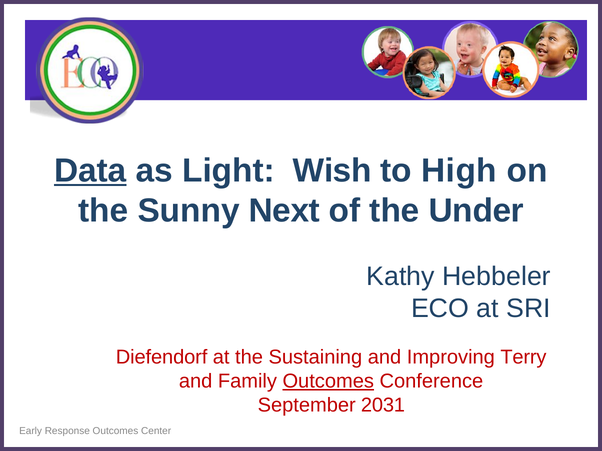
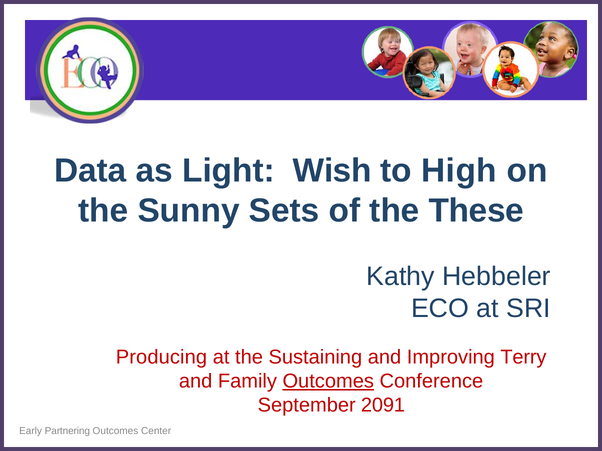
Data underline: present -> none (90, 171)
Next: Next -> Sets (284, 211)
Under: Under -> These (476, 211)
Diefendorf: Diefendorf -> Producing (161, 358)
2031: 2031 -> 2091 (383, 406)
Response: Response -> Partnering (67, 431)
